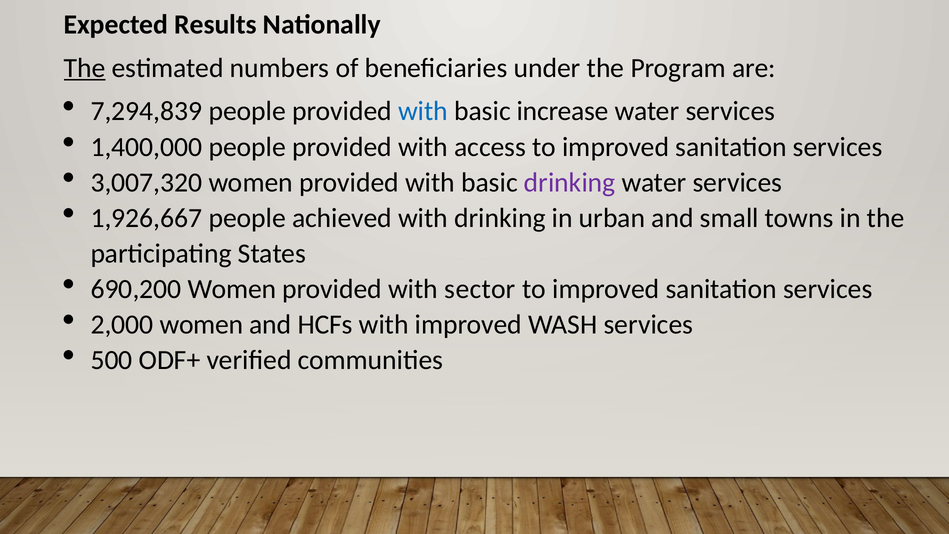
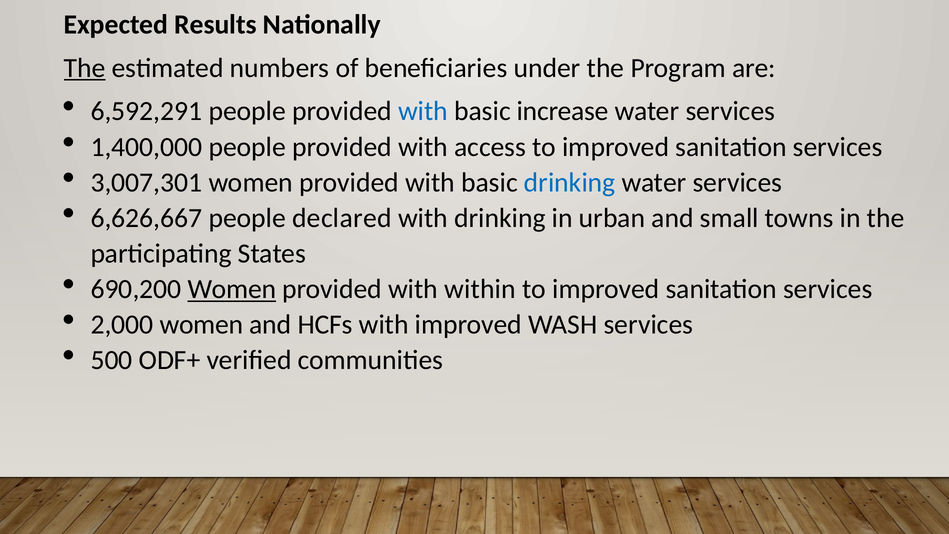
7,294,839: 7,294,839 -> 6,592,291 (146, 111)
3,007,320: 3,007,320 -> 3,007,301 (146, 182)
drinking colour: purple -> blue (570, 182)
1,926,667: 1,926,667 -> 6,626,667 (146, 218)
achieved: achieved -> declared (342, 218)
Women underline: none -> present (232, 289)
sector: sector -> within (480, 289)
